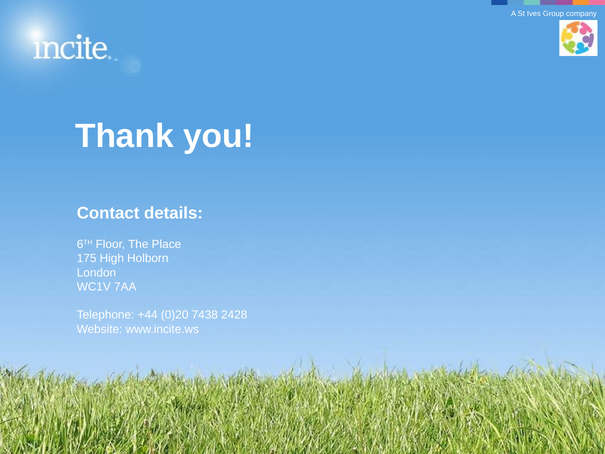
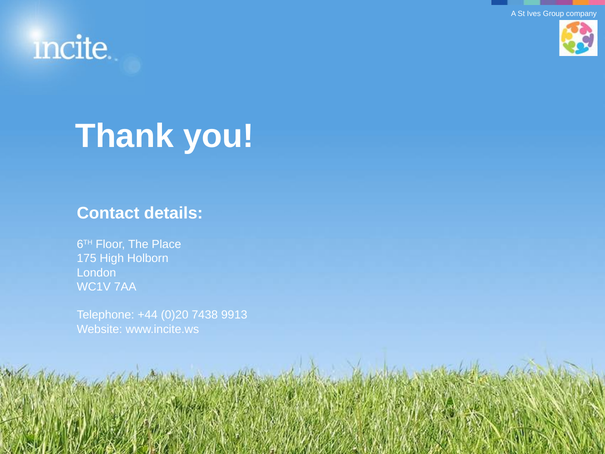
2428: 2428 -> 9913 (234, 315)
